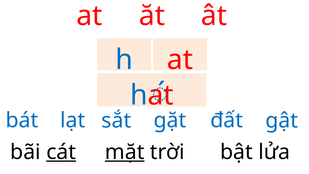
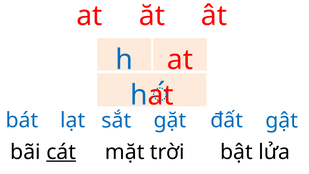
mặt underline: present -> none (125, 152)
